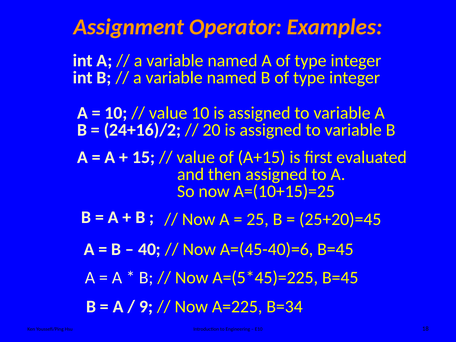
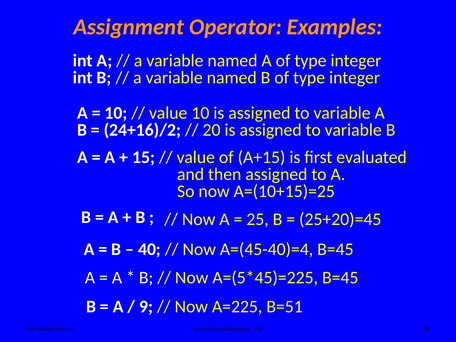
A=(45-40)=6: A=(45-40)=6 -> A=(45-40)=4 (267, 249)
B=34: B=34 -> B=51 (285, 307)
